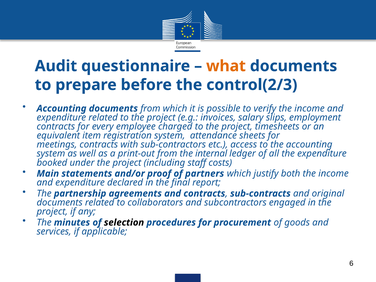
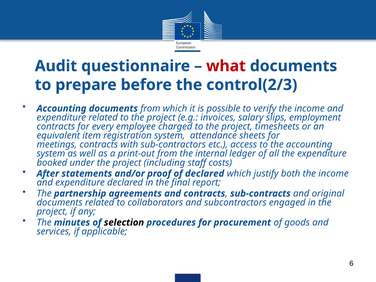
what colour: orange -> red (226, 66)
Main: Main -> After (48, 174)
of partners: partners -> declared (205, 174)
